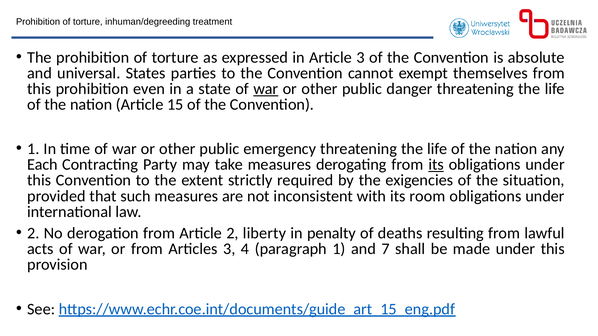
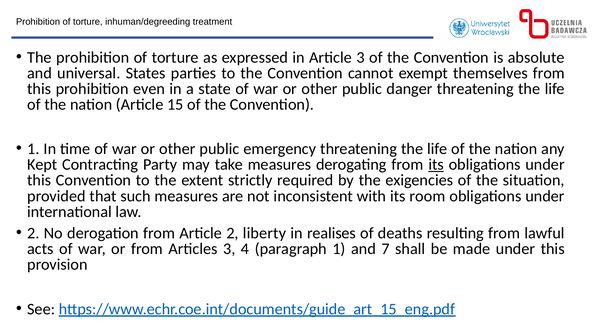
war underline: present -> none (266, 89)
Each: Each -> Kept (42, 165)
penalty: penalty -> realises (332, 233)
